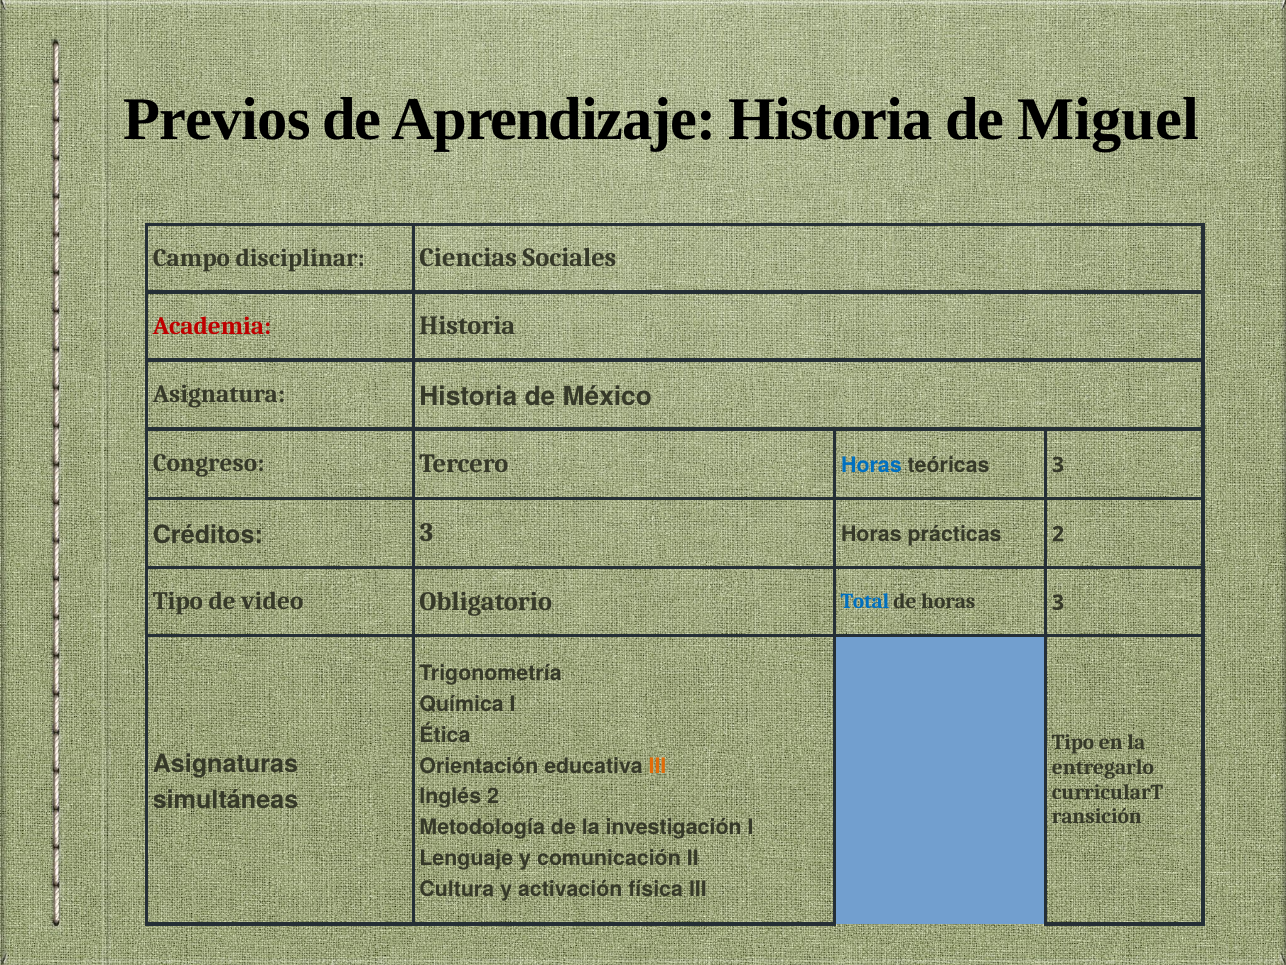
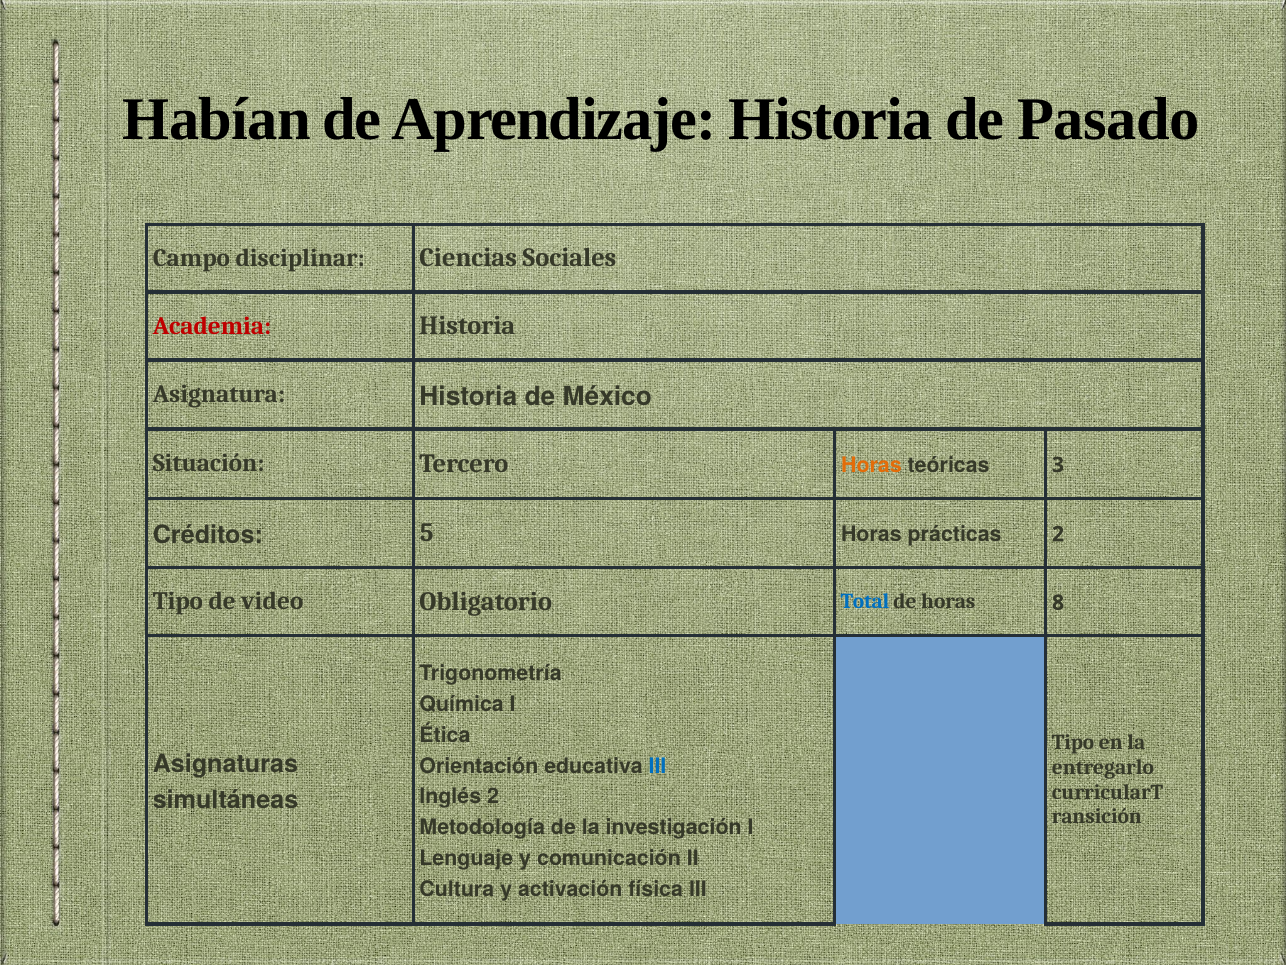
Previos: Previos -> Habían (217, 120)
Miguel: Miguel -> Pasado (1109, 120)
Congreso: Congreso -> Situación (209, 463)
Horas colour: blue -> orange (871, 465)
Créditos 3: 3 -> 5 (427, 533)
horas 3: 3 -> 8 (1058, 602)
III colour: orange -> blue (657, 766)
